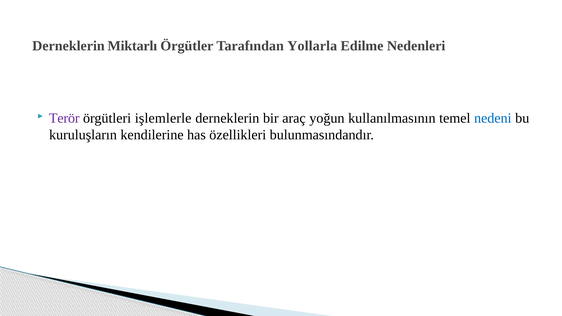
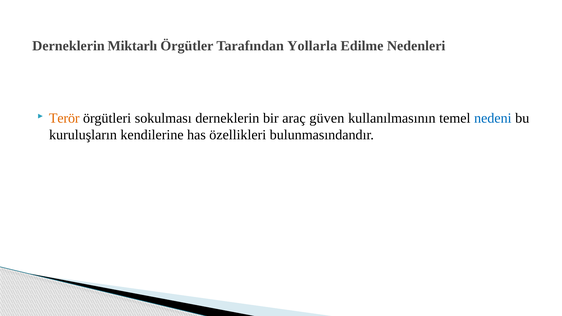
Terör colour: purple -> orange (64, 118)
işlemlerle: işlemlerle -> sokulması (163, 118)
yoğun: yoğun -> güven (327, 118)
